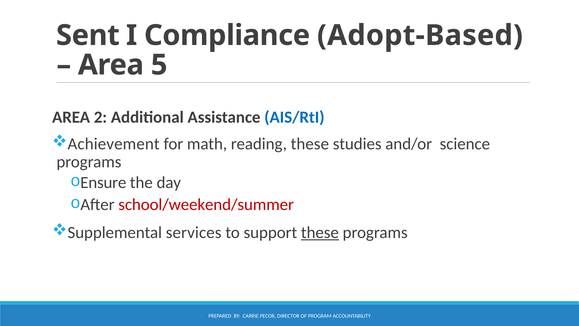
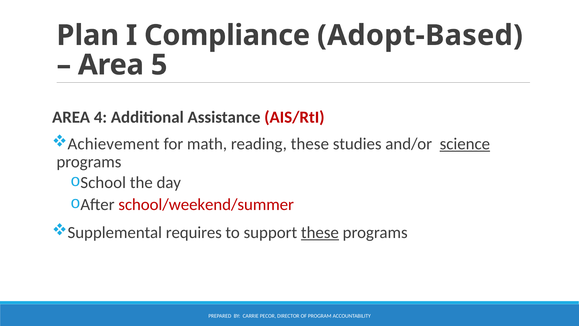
Sent: Sent -> Plan (88, 35)
2: 2 -> 4 (100, 117)
AIS/RtI colour: blue -> red (294, 117)
science underline: none -> present (465, 144)
Ensure: Ensure -> School (103, 183)
services: services -> requires (194, 232)
